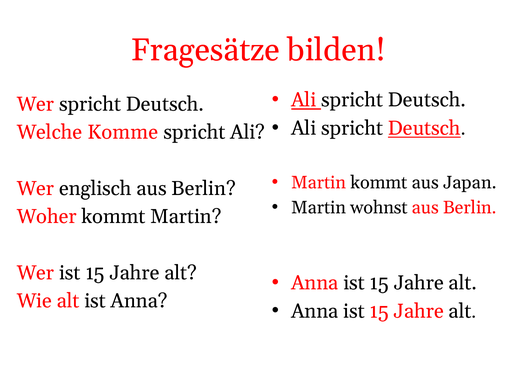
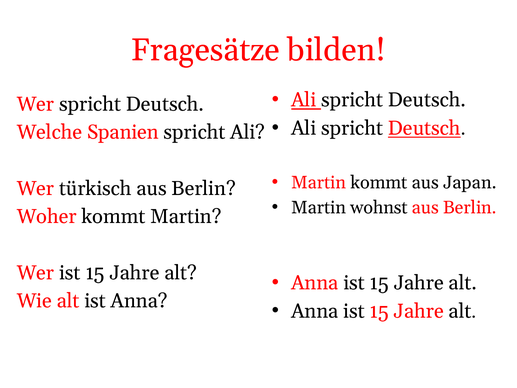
Komme: Komme -> Spanien (123, 132)
englisch: englisch -> türkisch (95, 188)
